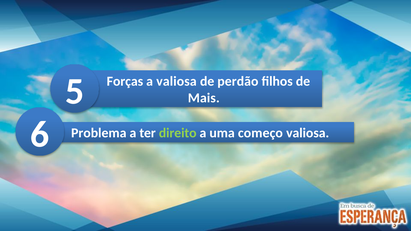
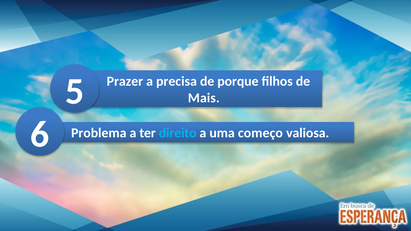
Forças: Forças -> Prazer (125, 81)
a valiosa: valiosa -> precisa (176, 81)
perdão: perdão -> porque (238, 81)
direito colour: light green -> light blue (178, 133)
